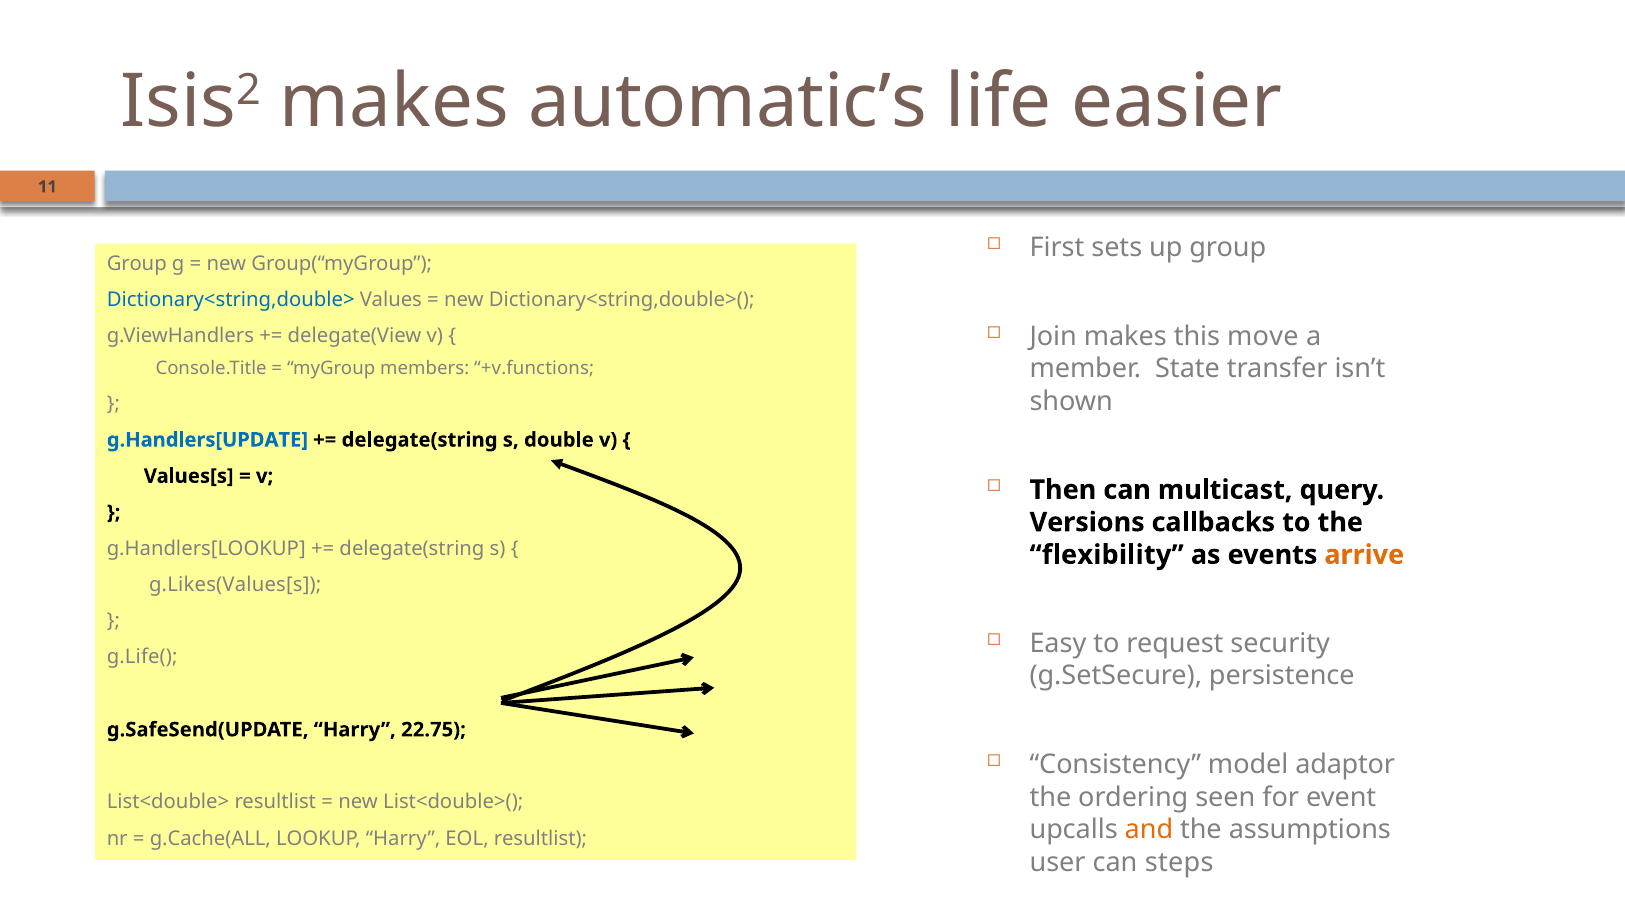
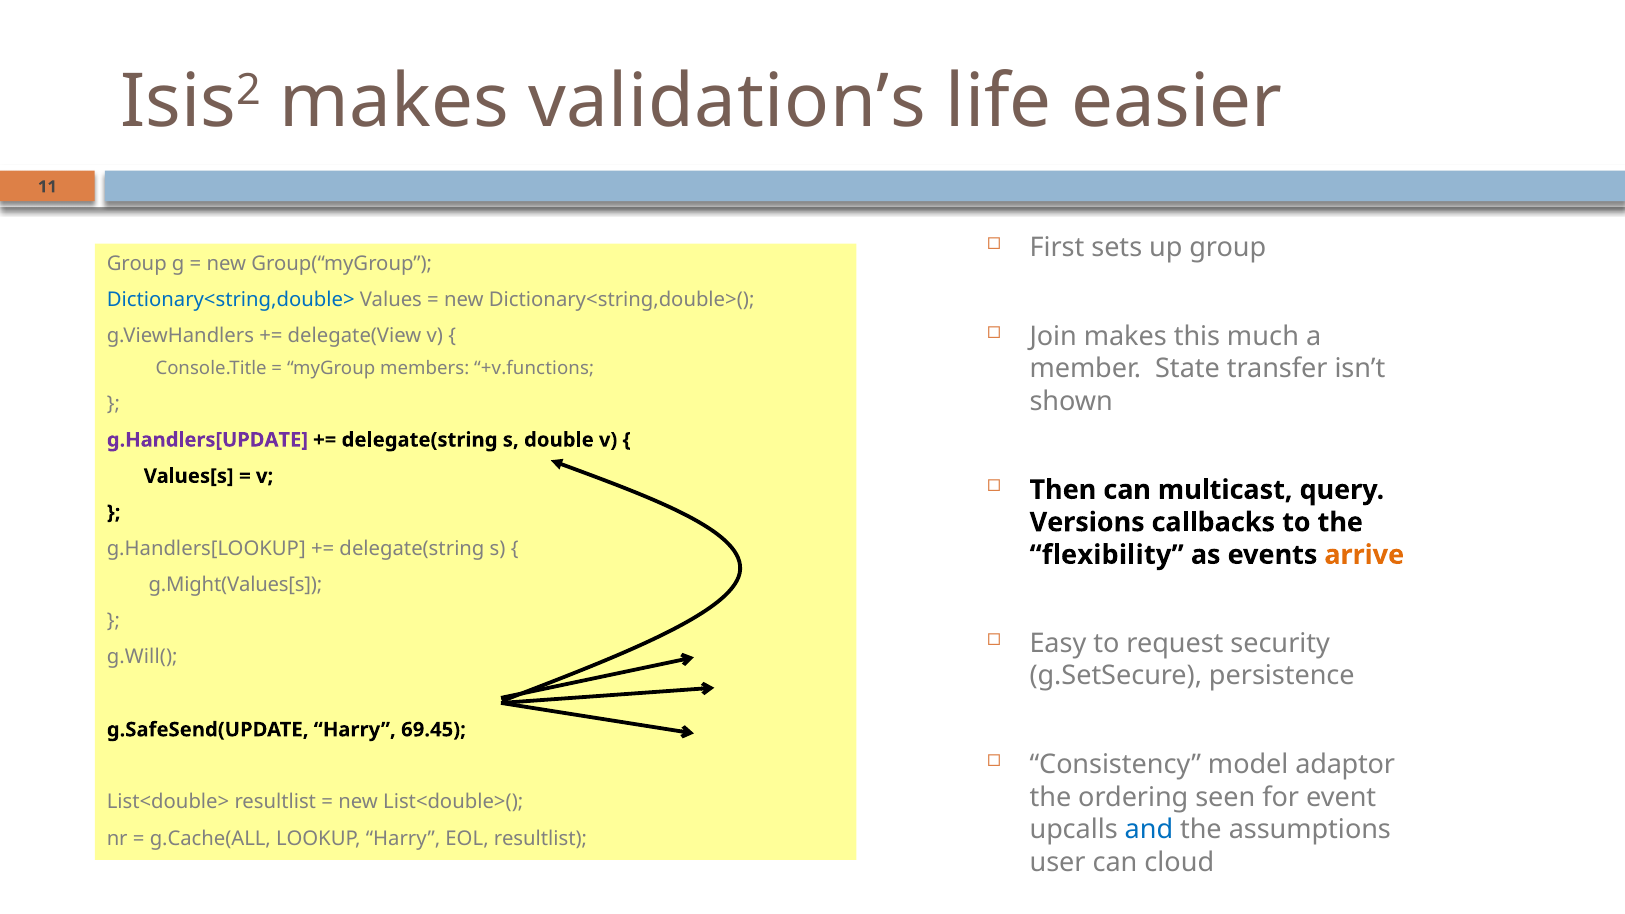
automatic’s: automatic’s -> validation’s (727, 102)
move: move -> much (1263, 336)
g.Handlers[UPDATE colour: blue -> purple (207, 440)
g.Likes(Values[s: g.Likes(Values[s -> g.Might(Values[s (235, 585)
g.Life(: g.Life( -> g.Will( (142, 657)
22.75: 22.75 -> 69.45 (434, 730)
and colour: orange -> blue (1149, 830)
steps: steps -> cloud (1179, 862)
